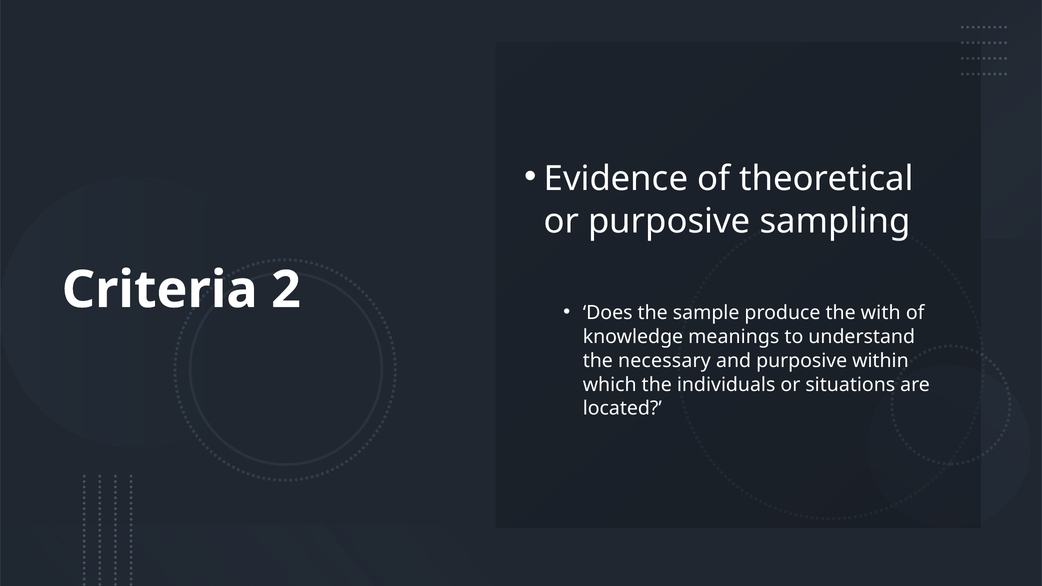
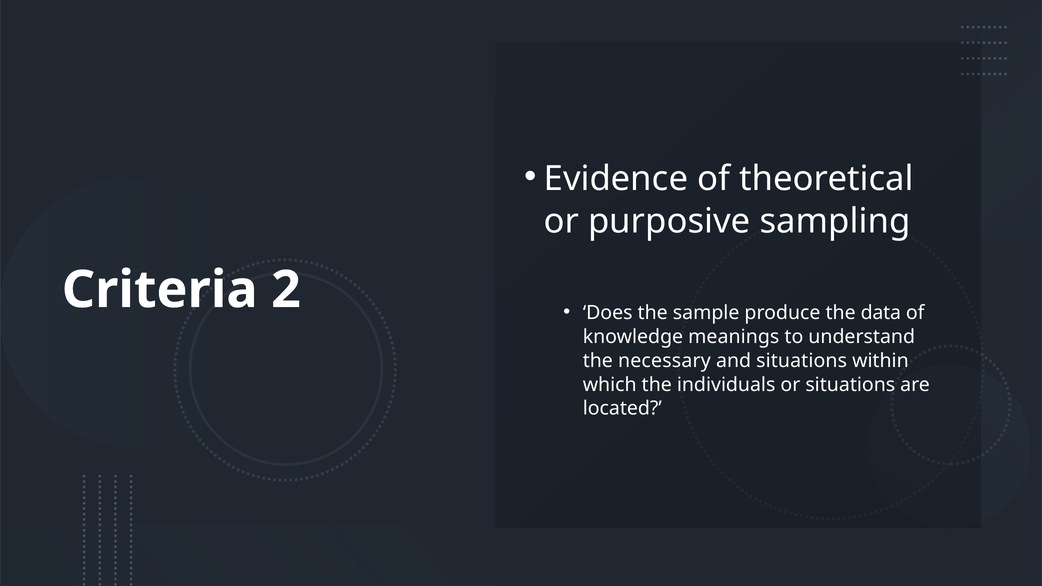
with: with -> data (881, 313)
and purposive: purposive -> situations (802, 361)
